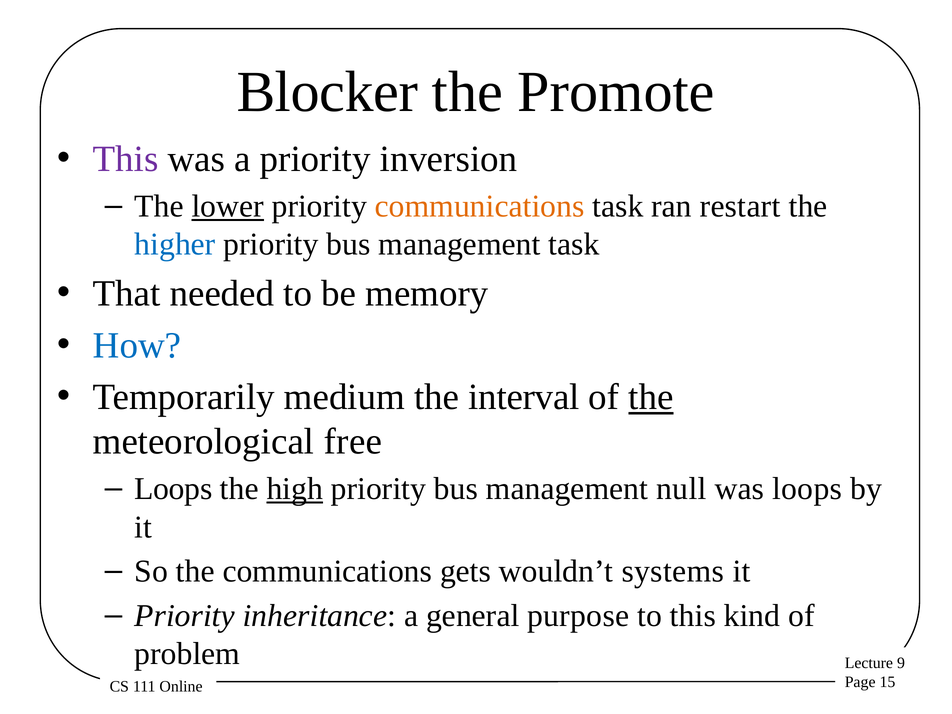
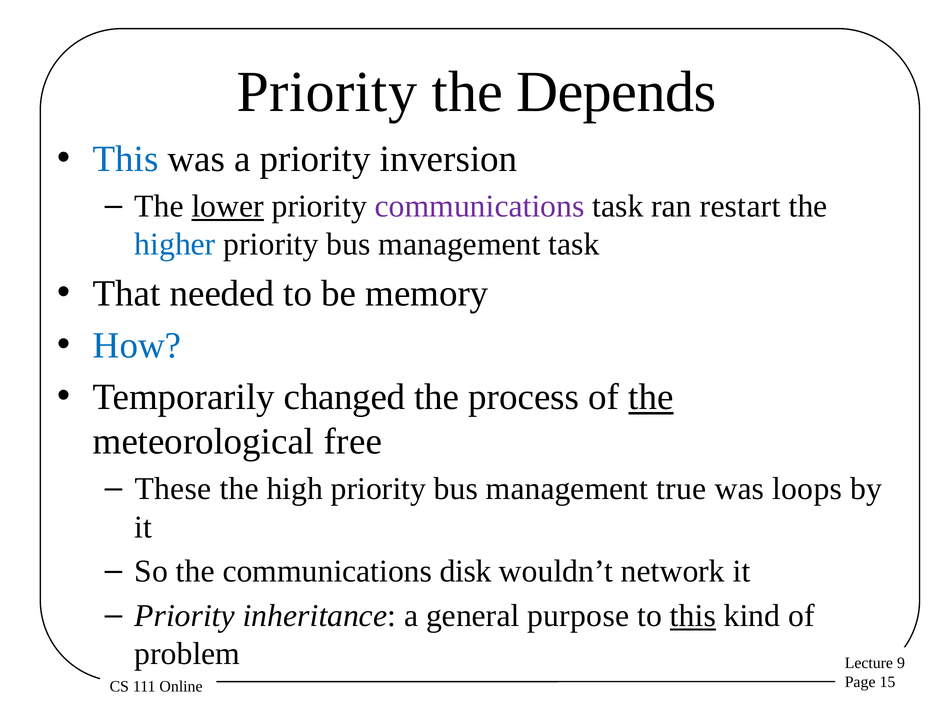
Blocker: Blocker -> Priority (327, 92)
Promote: Promote -> Depends (616, 92)
This colour: purple -> blue (126, 159)
communications colour: orange -> purple (480, 206)
medium: medium -> changed (345, 397)
interval: interval -> process (524, 397)
Loops: Loops -> These (173, 489)
high underline: present -> none (295, 489)
null: null -> true (681, 489)
gets: gets -> disk (466, 571)
systems: systems -> network (673, 571)
this underline: none -> present (693, 616)
